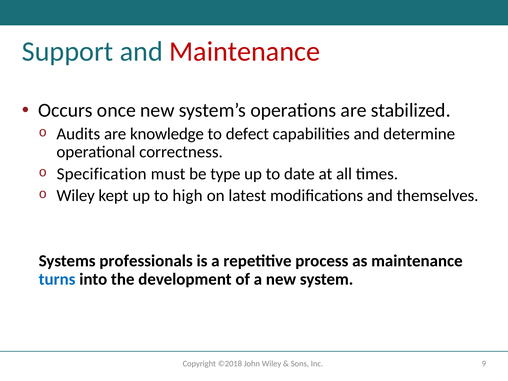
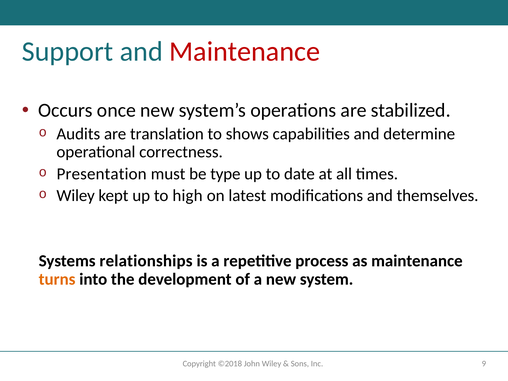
knowledge: knowledge -> translation (167, 134)
defect: defect -> shows (247, 134)
Specification: Specification -> Presentation (102, 174)
professionals: professionals -> relationships (146, 261)
turns colour: blue -> orange (57, 279)
